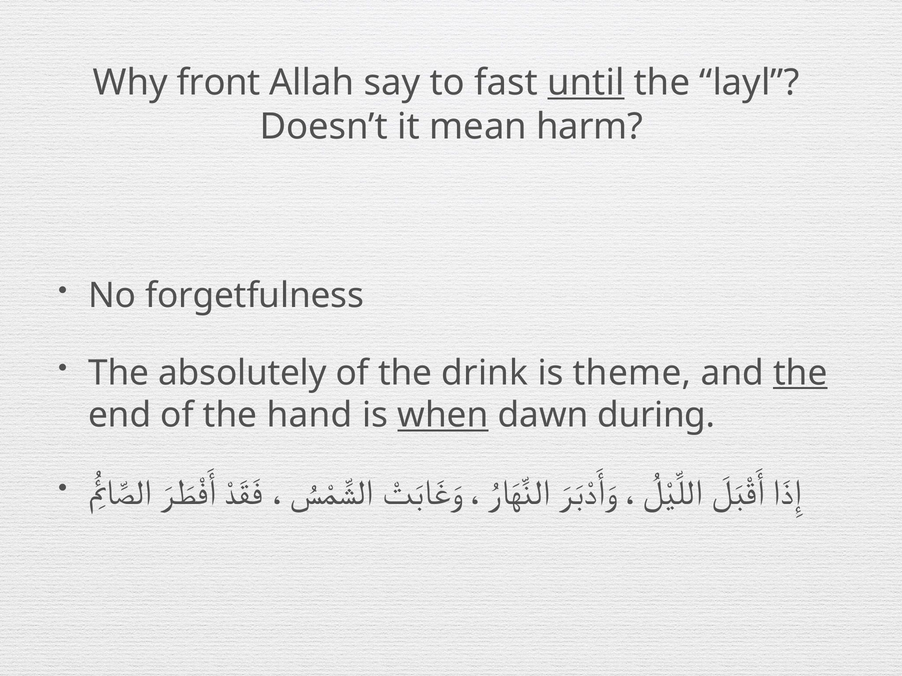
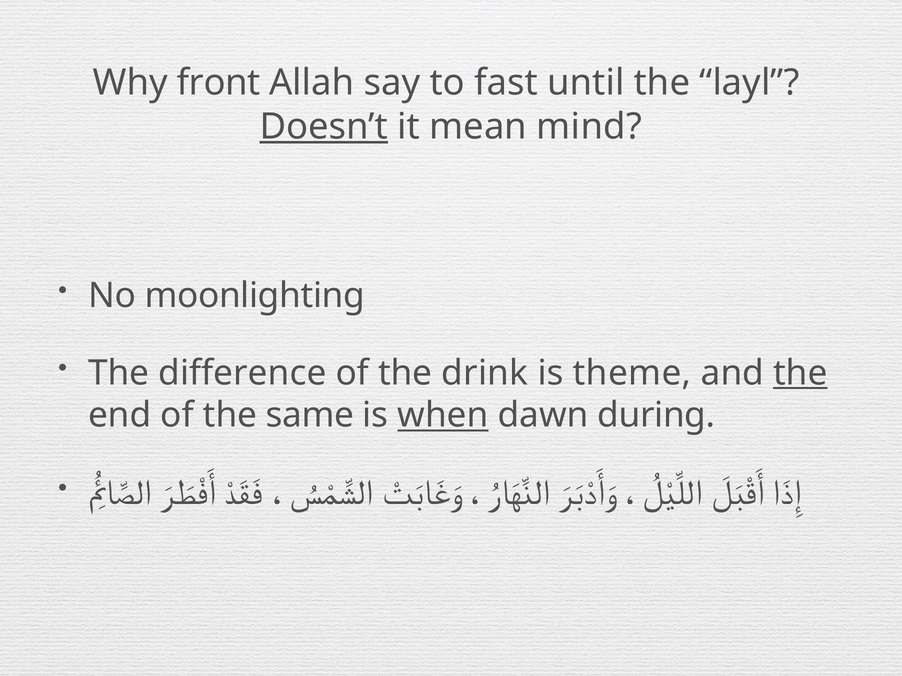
until underline: present -> none (586, 83)
Doesn’t underline: none -> present (324, 127)
harm: harm -> mind (589, 127)
forgetfulness: forgetfulness -> moonlighting (255, 296)
absolutely: absolutely -> difference (242, 373)
hand: hand -> same (310, 416)
